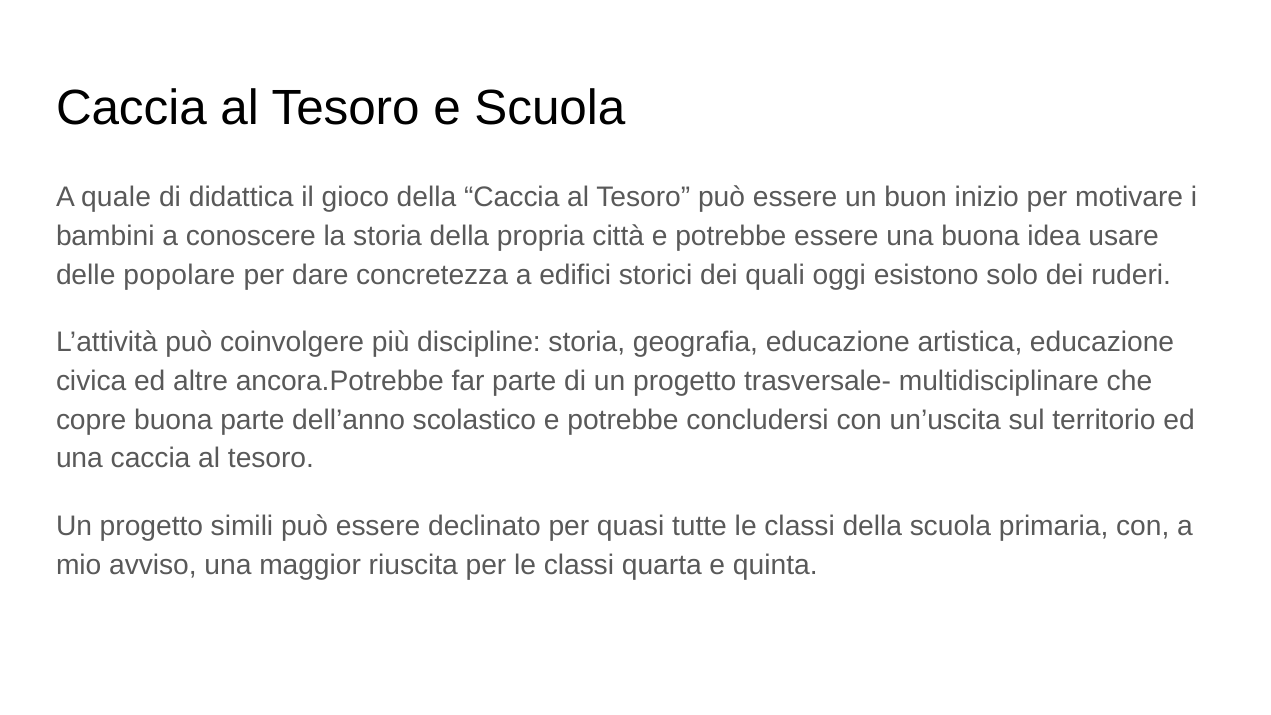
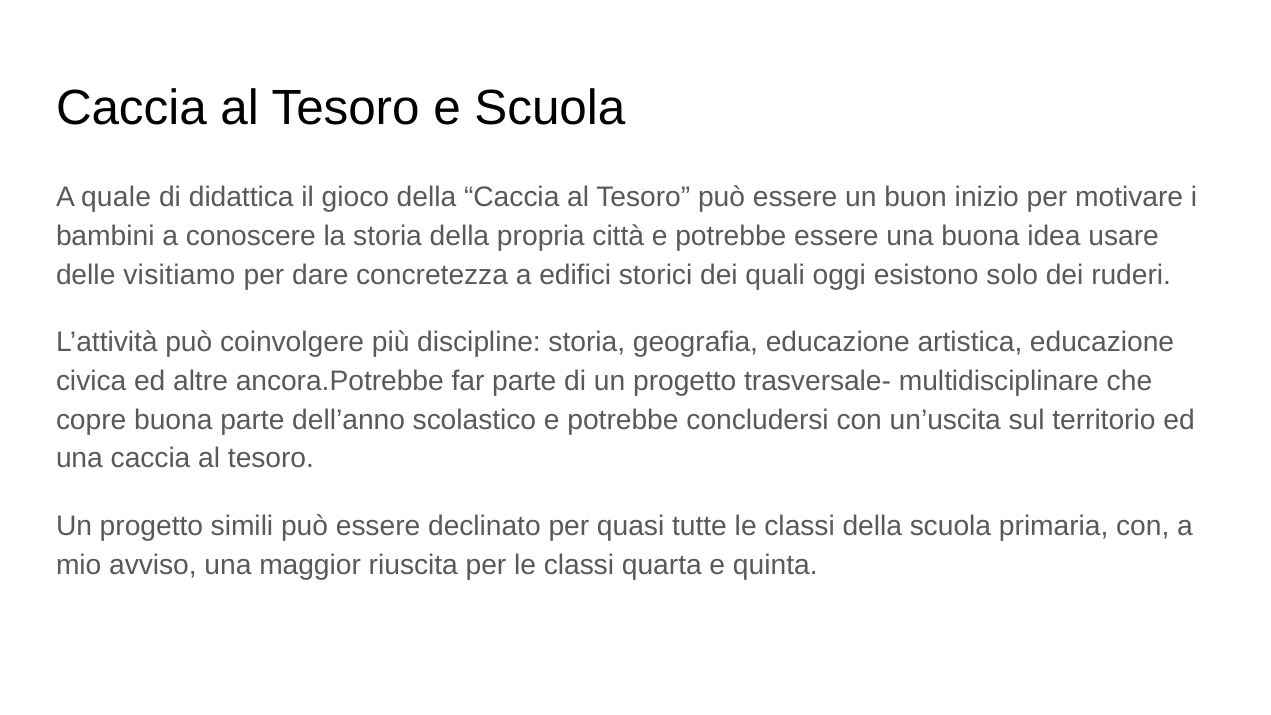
popolare: popolare -> visitiamo (179, 275)
